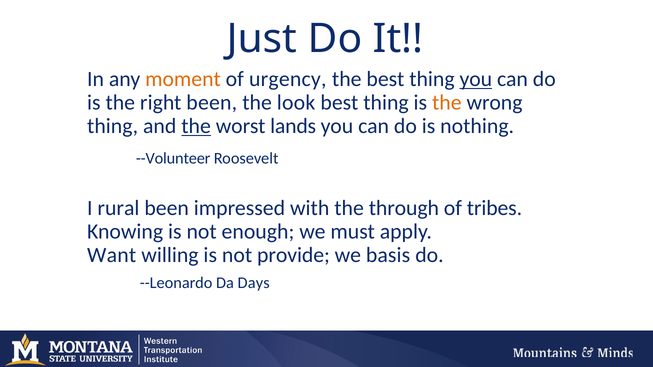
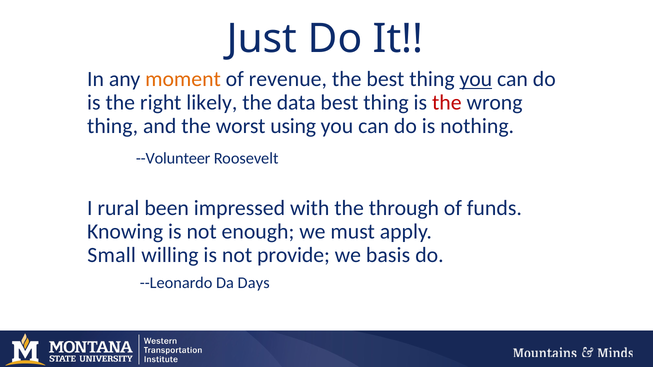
urgency: urgency -> revenue (288, 79)
right been: been -> likely (212, 103)
look: look -> data (296, 103)
the colour: orange -> red (447, 103)
the underline: present -> none (196, 126)
lands: lands -> using (293, 126)
tribes: tribes -> funds (494, 208)
Want: Want -> Small (112, 255)
